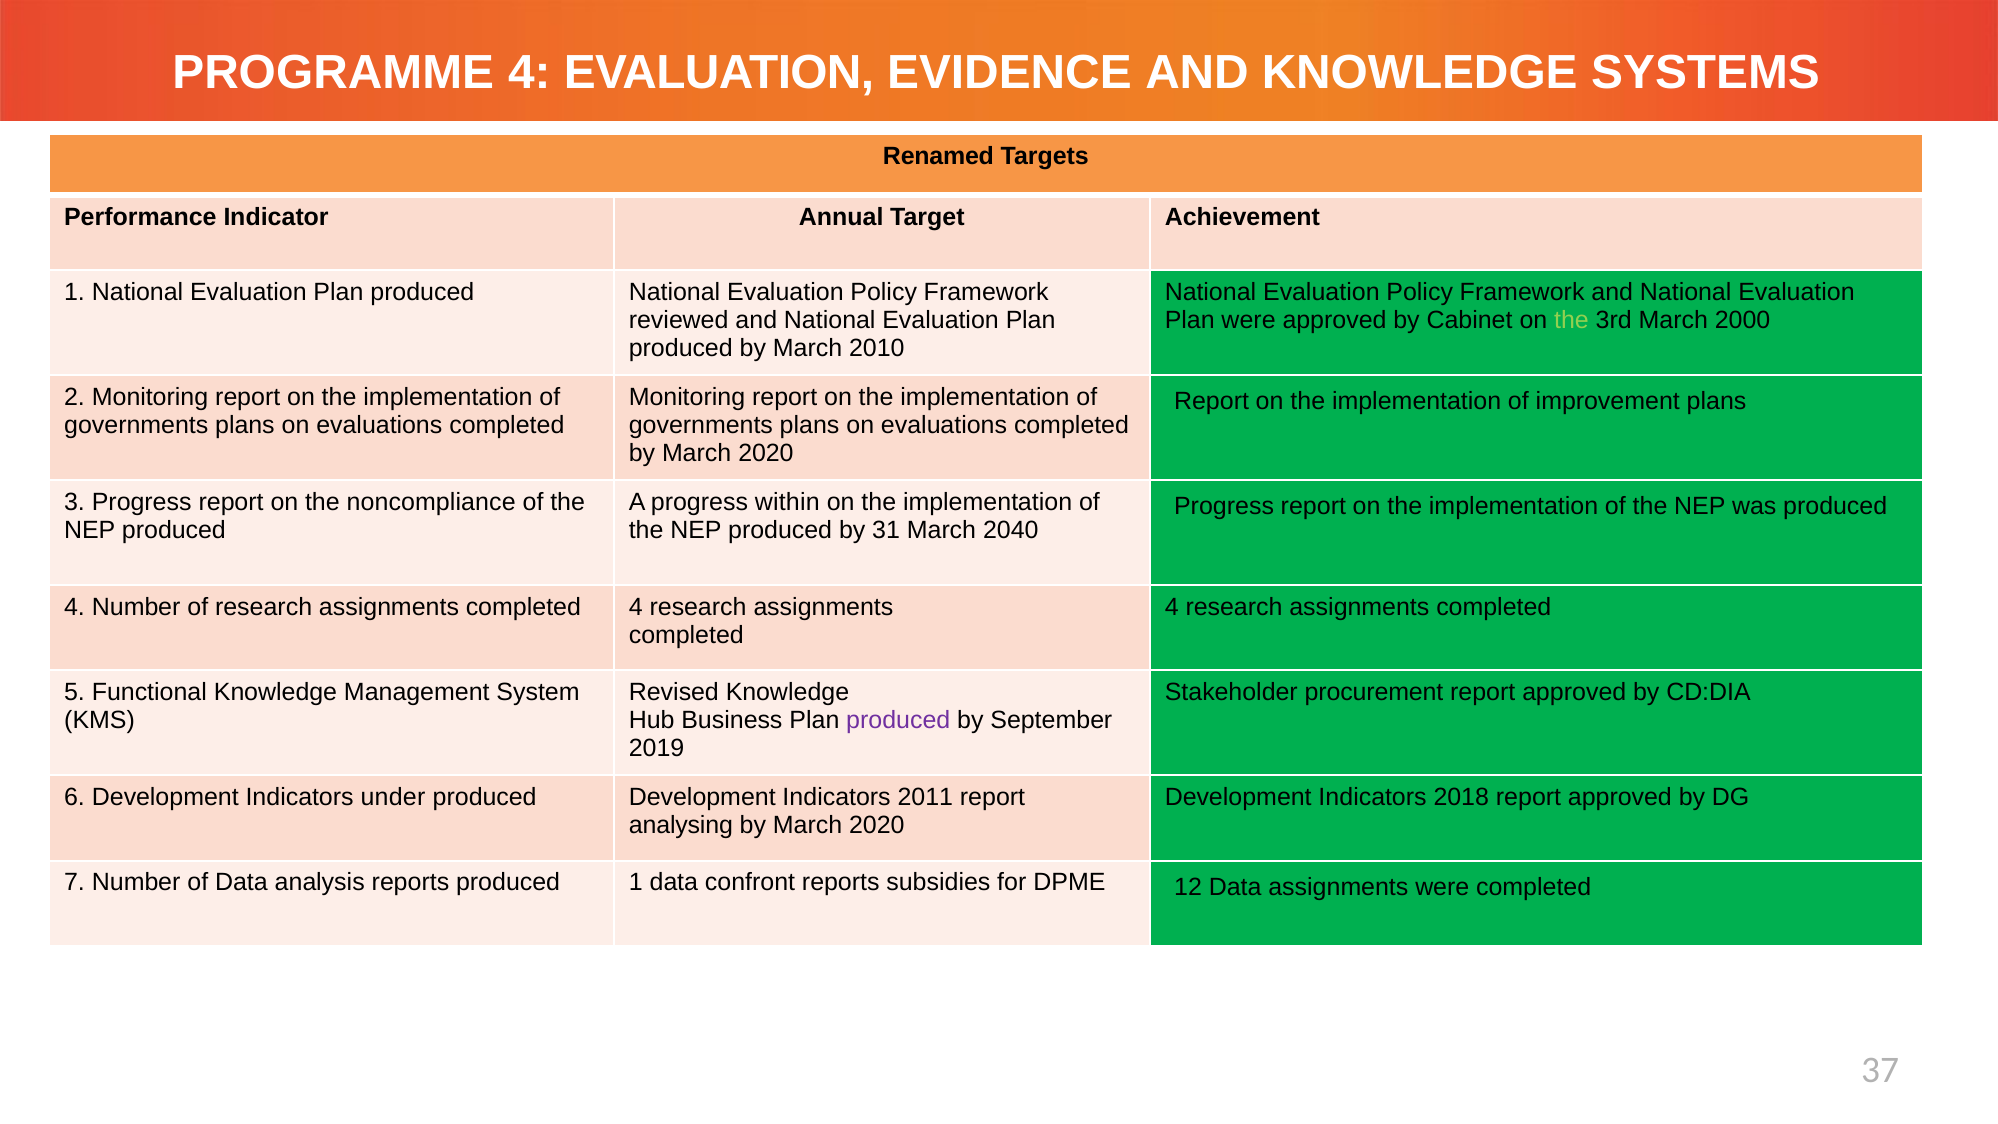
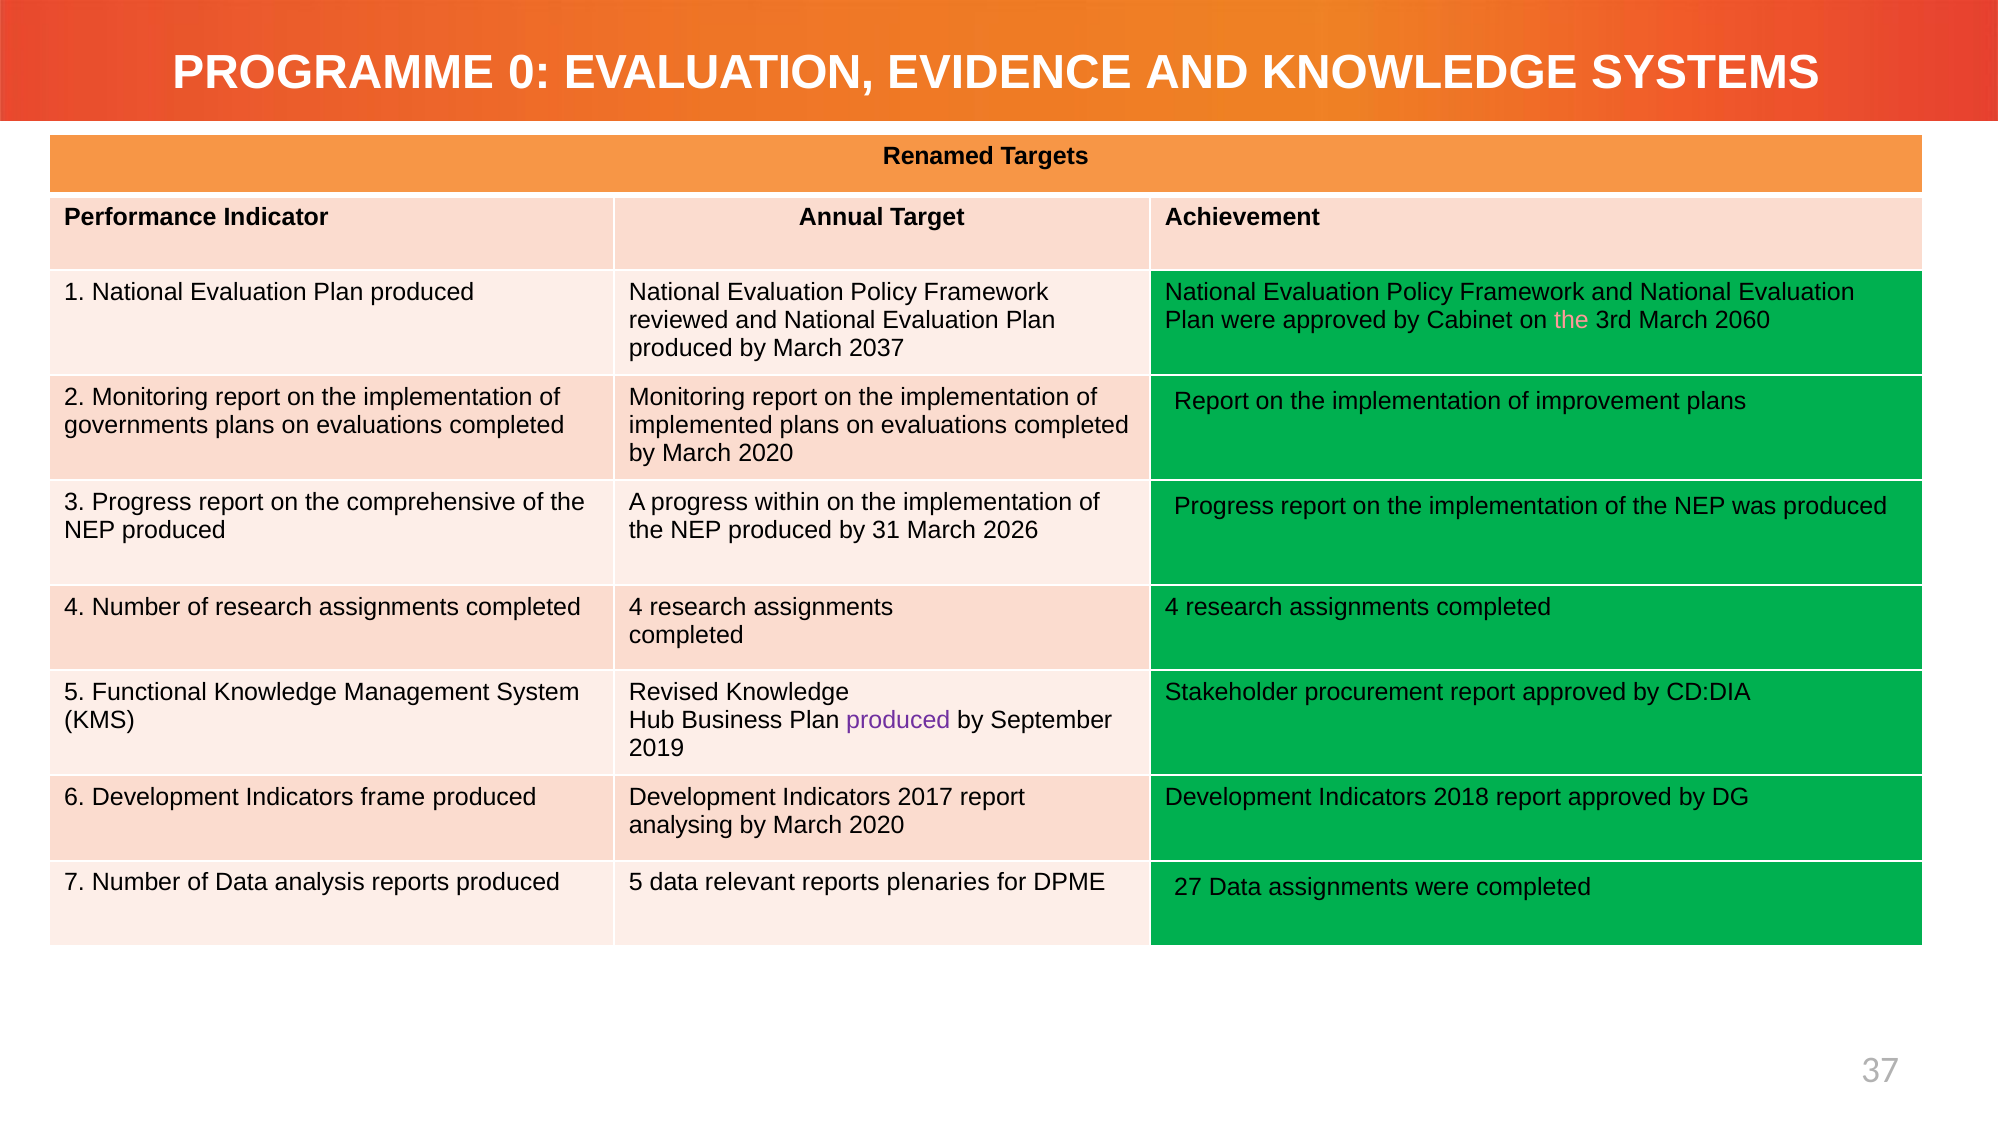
PROGRAMME 4: 4 -> 0 (529, 73)
the colour: light green -> pink (1571, 320)
2000: 2000 -> 2060 (1743, 320)
2010: 2010 -> 2037 (877, 348)
governments: governments -> implemented (701, 425)
noncompliance: noncompliance -> comprehensive (431, 502)
2040: 2040 -> 2026 (1011, 530)
under: under -> frame (393, 797)
2011: 2011 -> 2017 (925, 797)
produced 1: 1 -> 5 (636, 883)
confront: confront -> relevant (750, 883)
subsidies: subsidies -> plenaries (938, 883)
12: 12 -> 27 (1188, 887)
